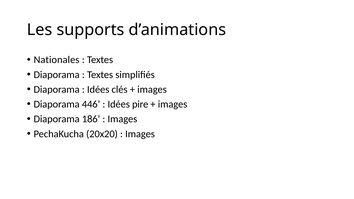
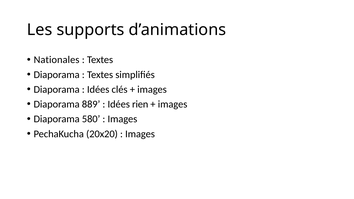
446: 446 -> 889 (91, 104)
pire: pire -> rien (140, 104)
186: 186 -> 580 (91, 119)
